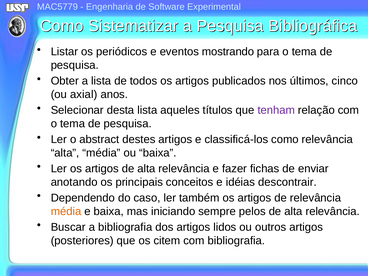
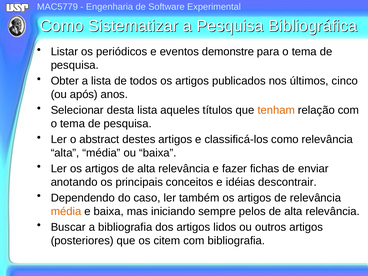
mostrando: mostrando -> demonstre (228, 52)
axial: axial -> após (84, 94)
tenham colour: purple -> orange (276, 110)
